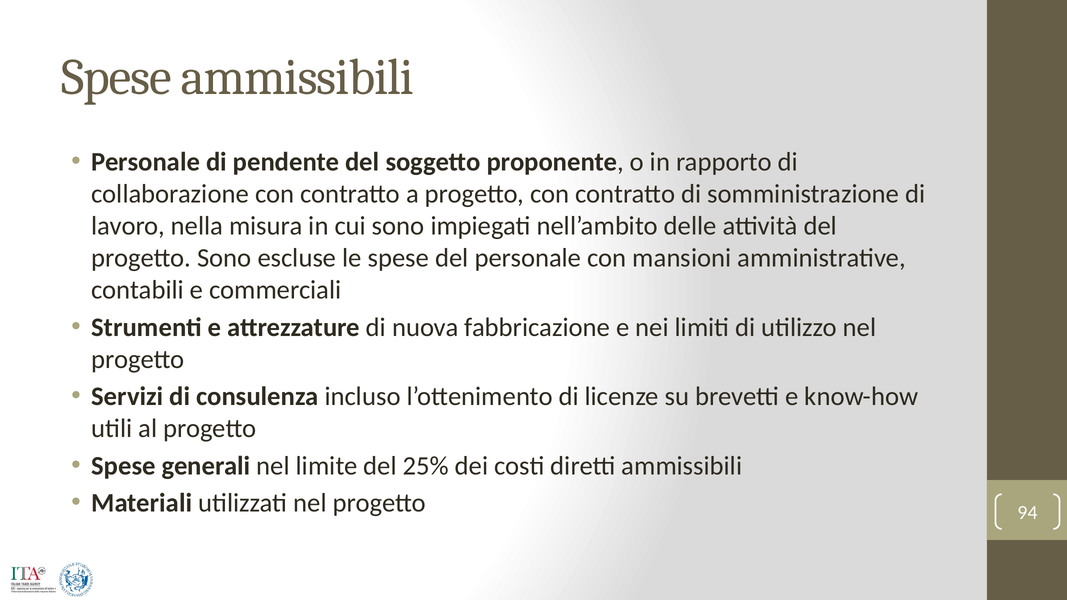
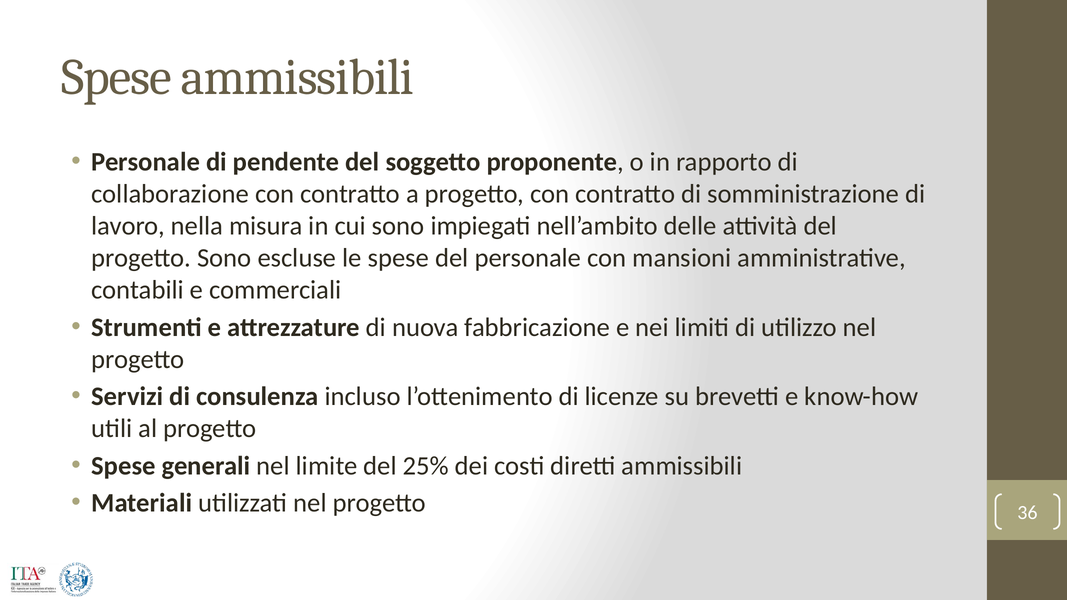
94: 94 -> 36 (1027, 513)
